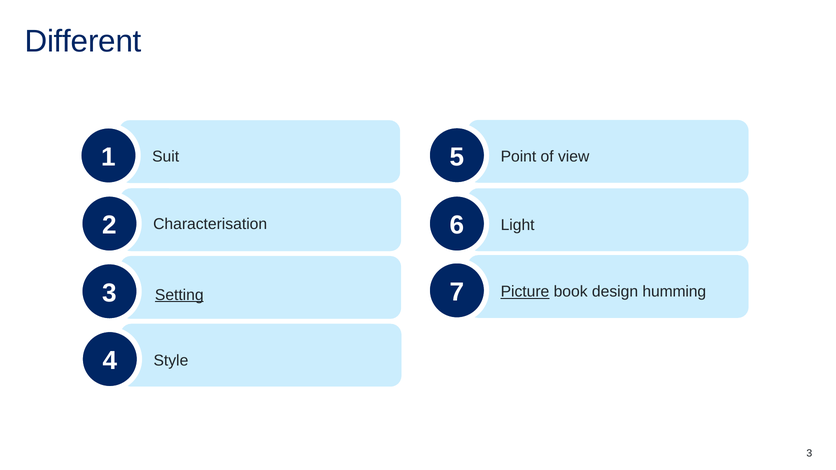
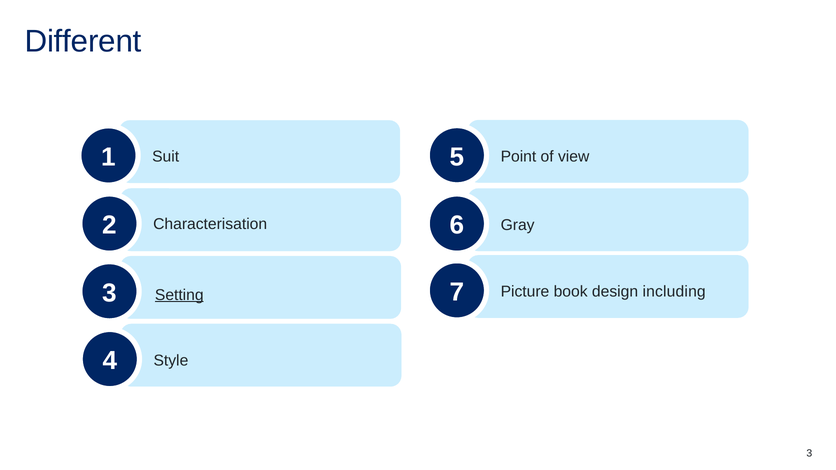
Light: Light -> Gray (518, 225)
Picture underline: present -> none (525, 292)
humming: humming -> including (674, 292)
